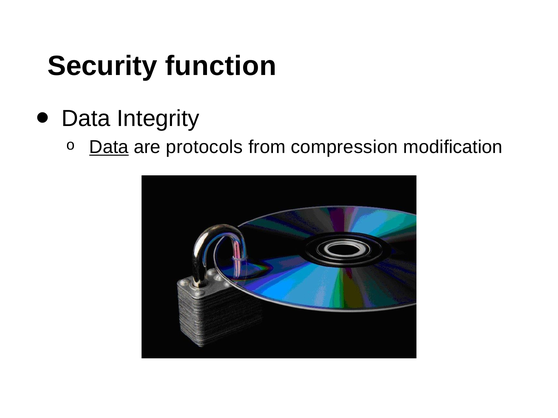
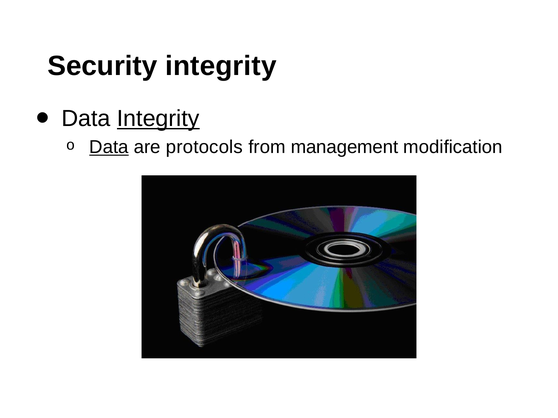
Security function: function -> integrity (221, 66)
Integrity underline: none -> present (158, 119)
compression: compression -> management (344, 147)
